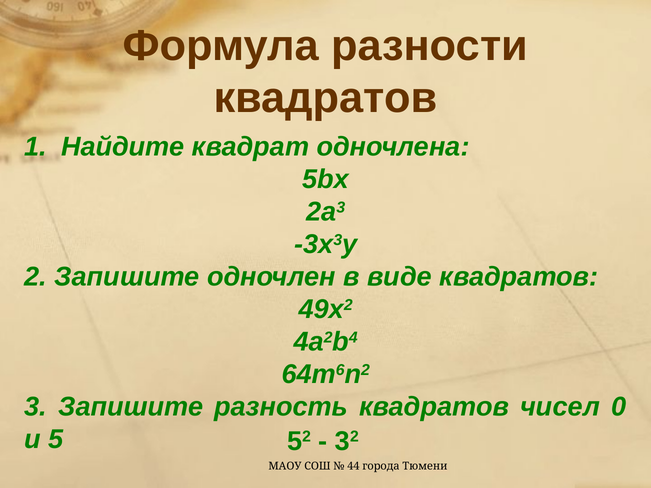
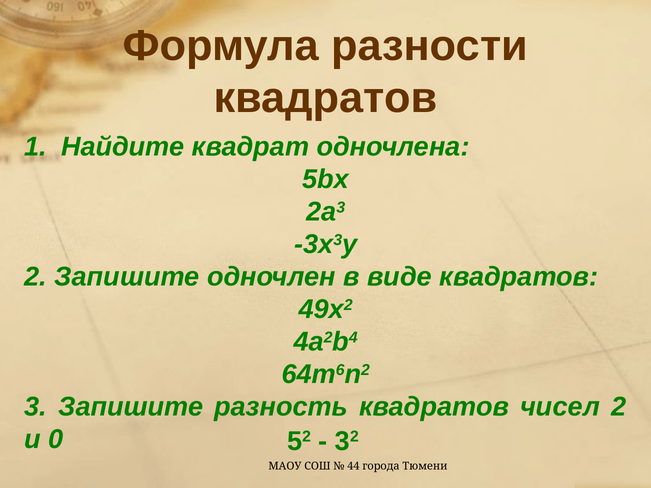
чисел 0: 0 -> 2 (619, 407)
5: 5 -> 0 (56, 440)
